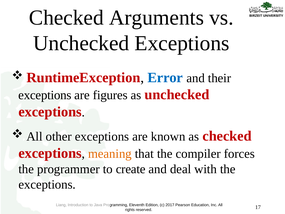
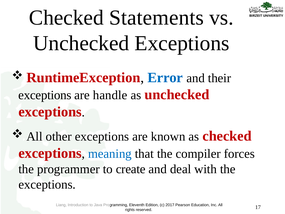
Arguments: Arguments -> Statements (156, 18)
figures: figures -> handle (110, 95)
meaning colour: orange -> blue (110, 153)
